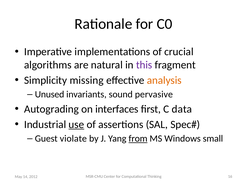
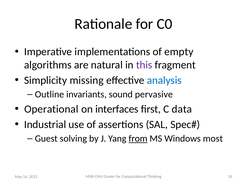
crucial: crucial -> empty (179, 52)
analysis colour: orange -> blue (164, 80)
Unused: Unused -> Outline (49, 95)
Autograding: Autograding -> Operational (51, 109)
use underline: present -> none (76, 125)
violate: violate -> solving (73, 139)
small: small -> most (213, 139)
